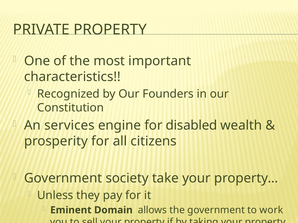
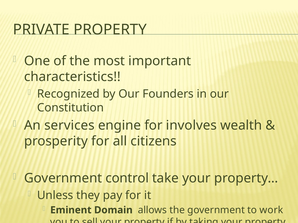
disabled: disabled -> involves (191, 126)
Government society: society -> control (127, 179)
